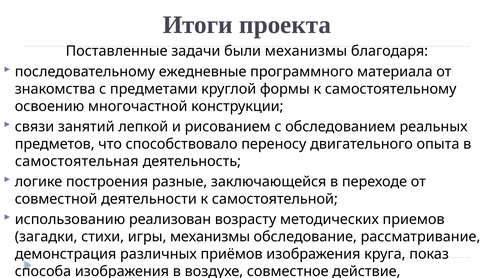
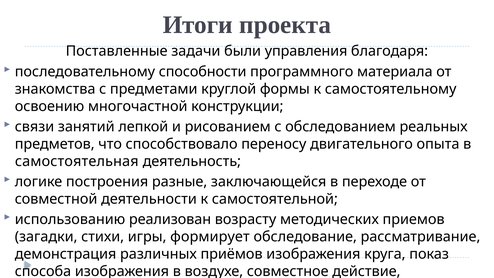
были механизмы: механизмы -> управления (306, 51)
ежедневные: ежедневные -> способности (203, 72)
игры механизмы: механизмы -> формирует (210, 237)
